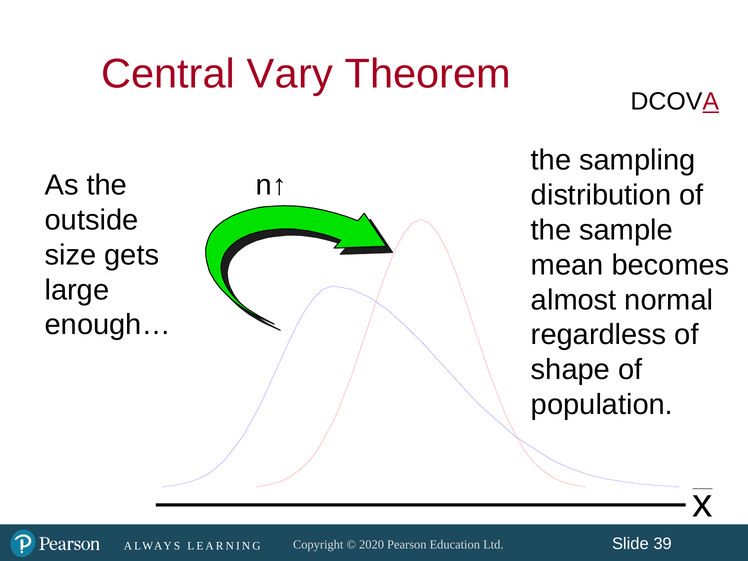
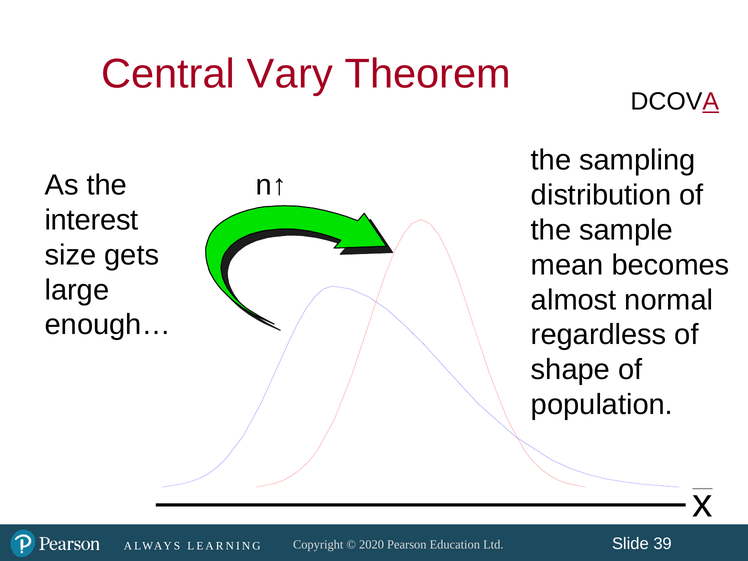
outside: outside -> interest (92, 220)
